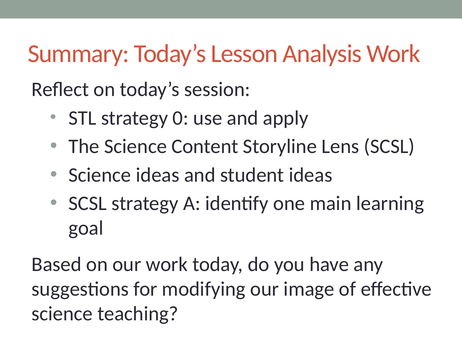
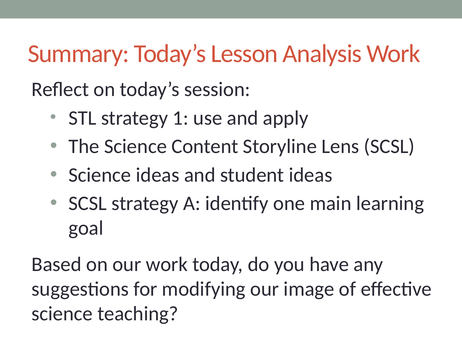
0: 0 -> 1 (181, 118)
